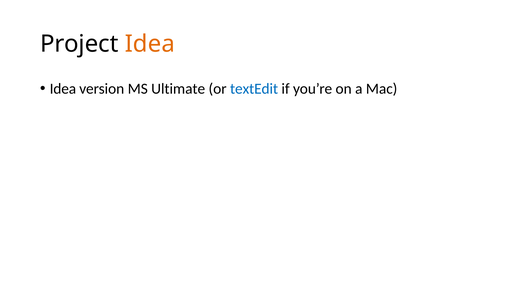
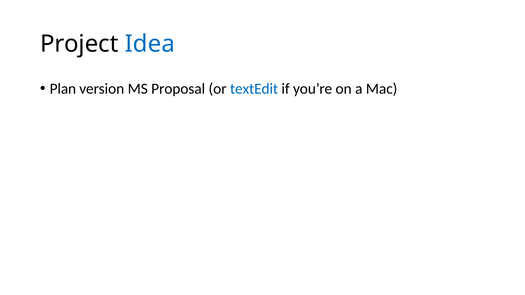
Idea colour: orange -> blue (150, 44)
Idea: Idea -> Plan (63, 89)
Ultimate: Ultimate -> Proposal (178, 89)
